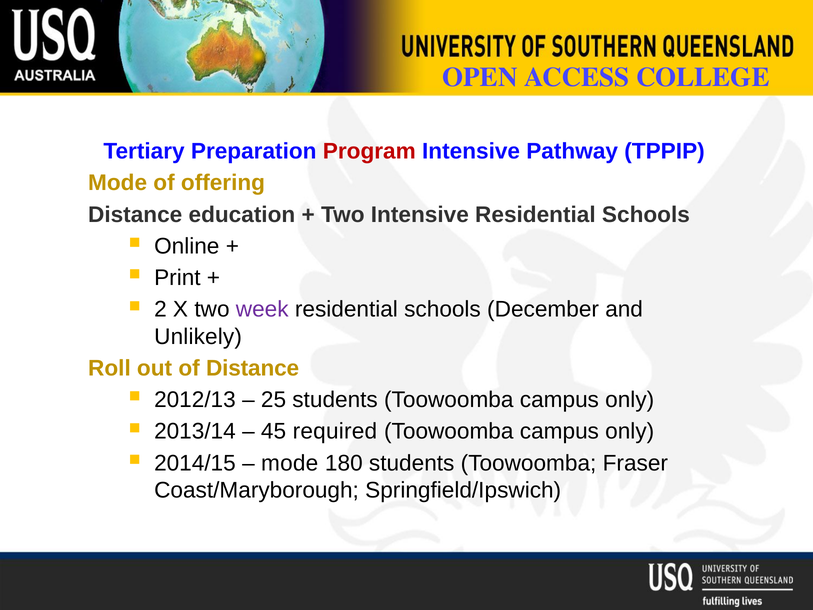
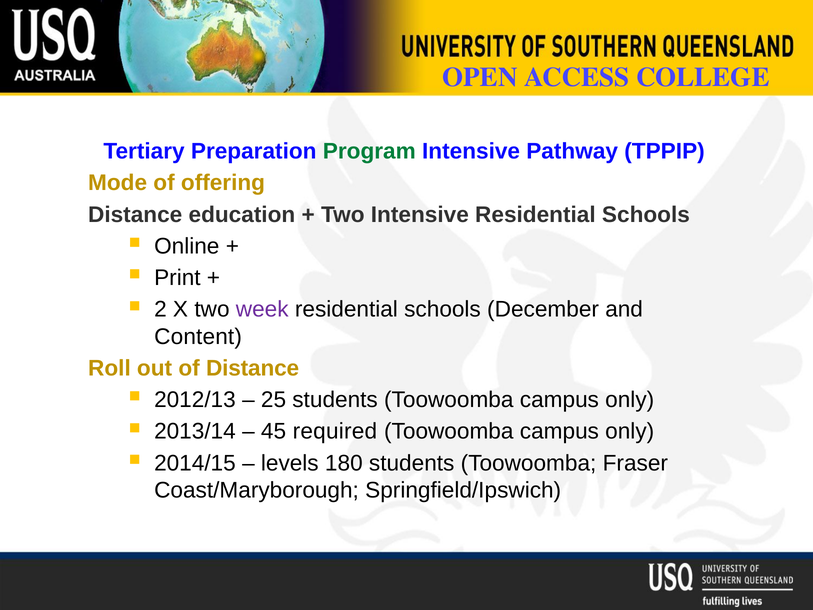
Program colour: red -> green (369, 151)
Unlikely: Unlikely -> Content (198, 336)
mode: mode -> levels (290, 463)
